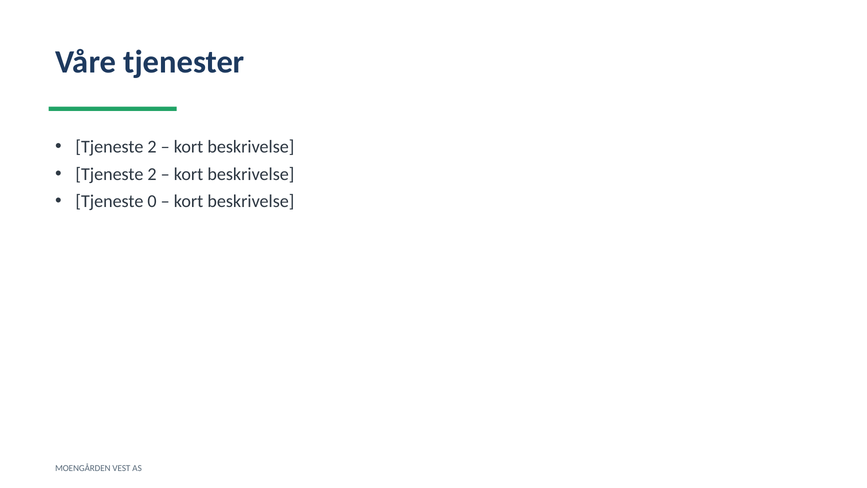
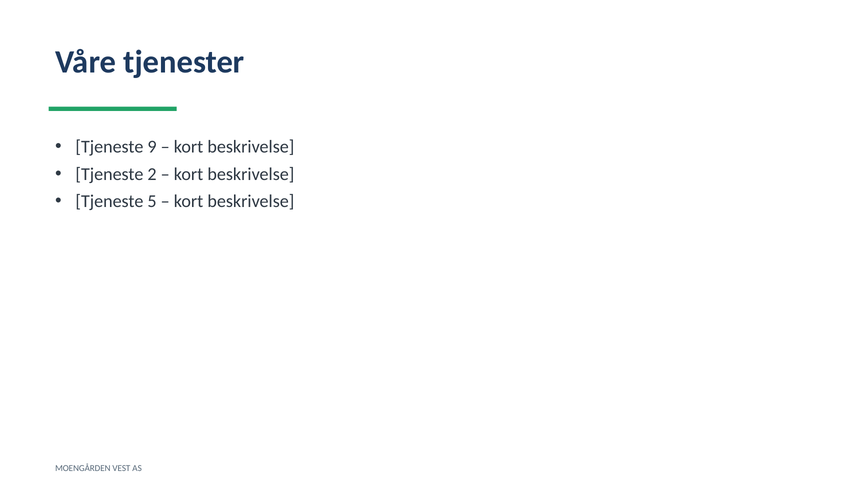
2: 2 -> 9 (152, 147)
0: 0 -> 5 (152, 201)
